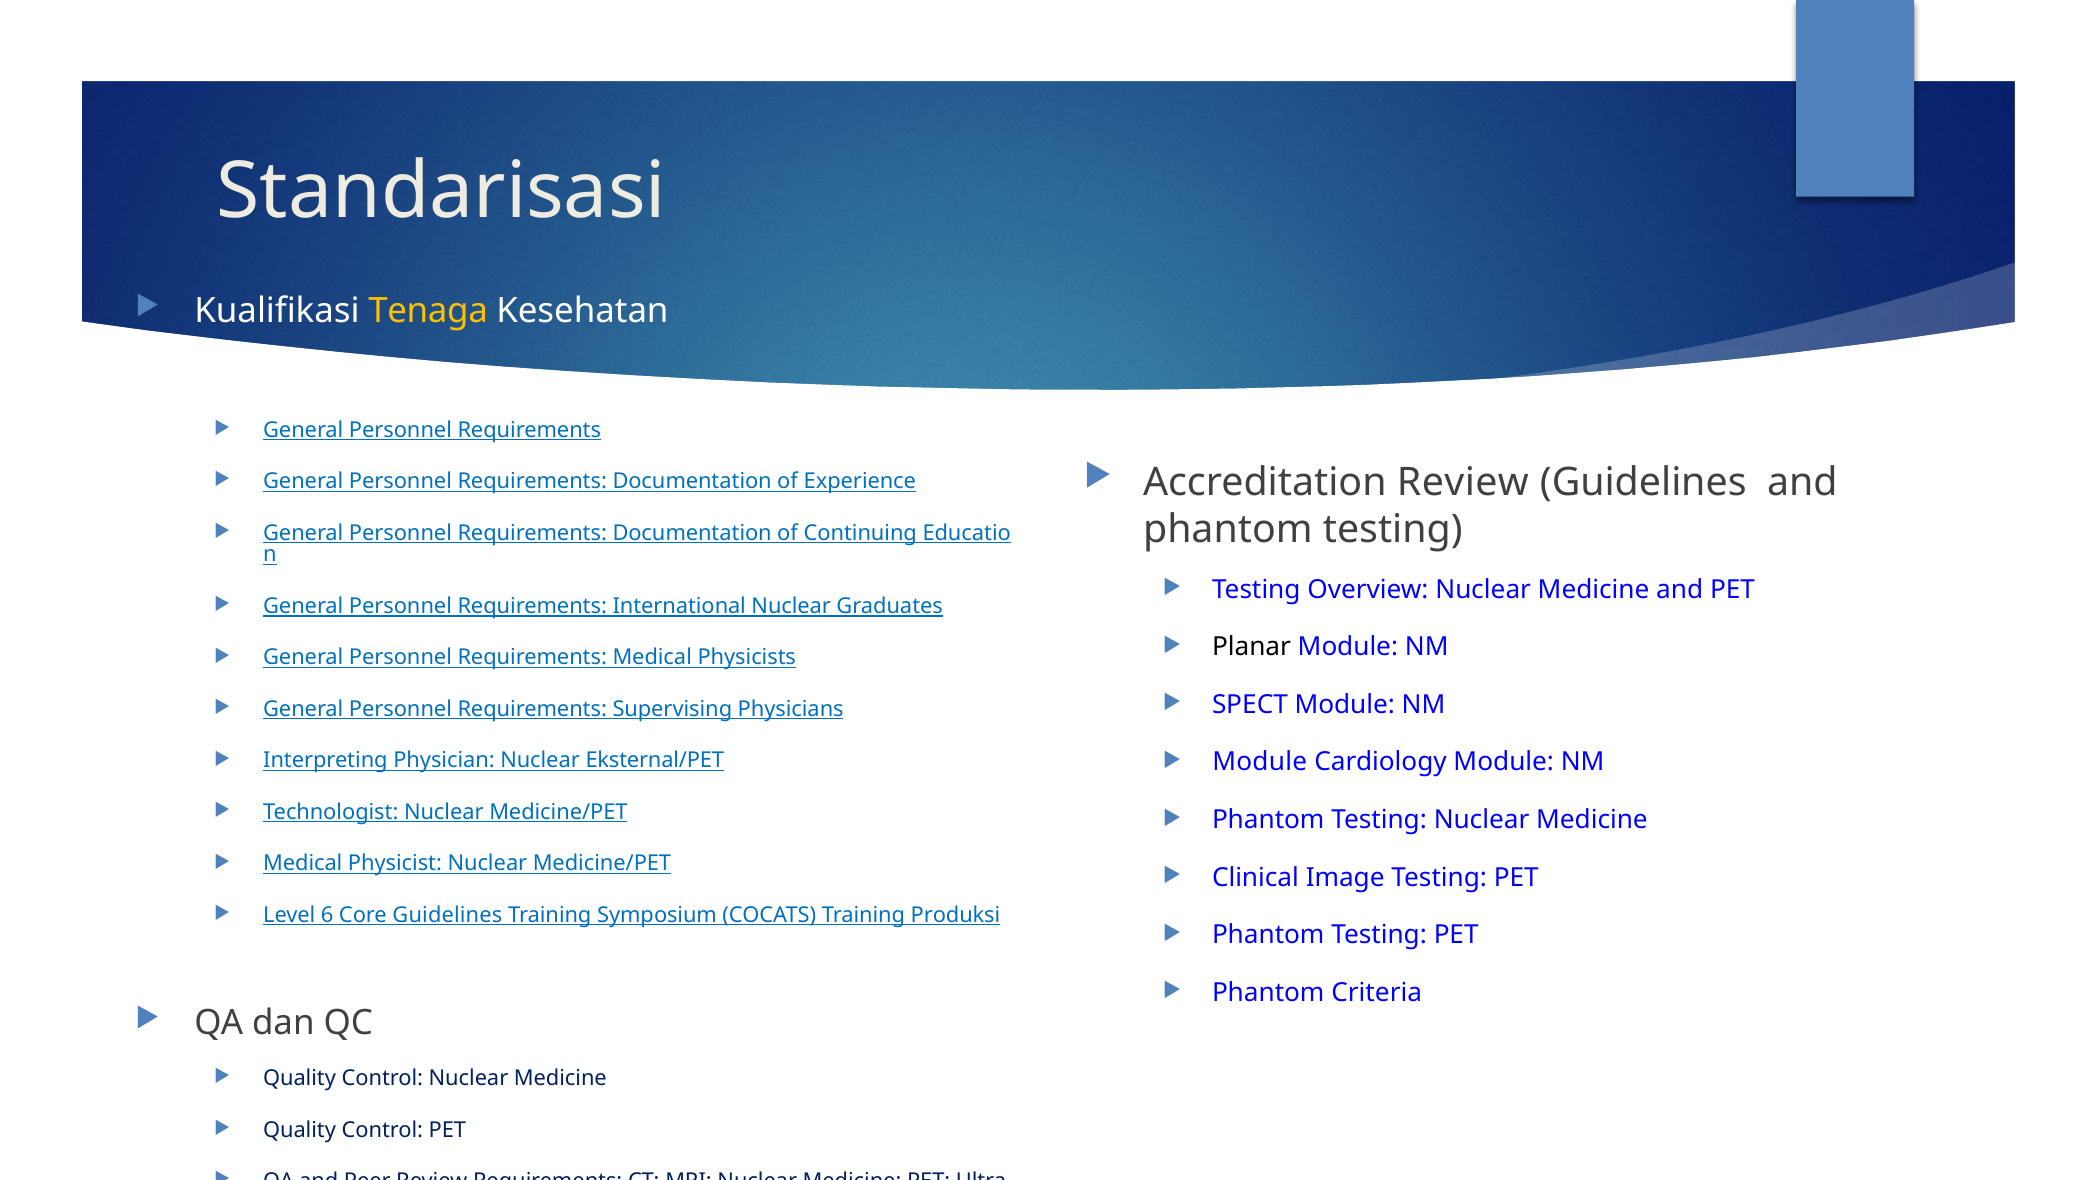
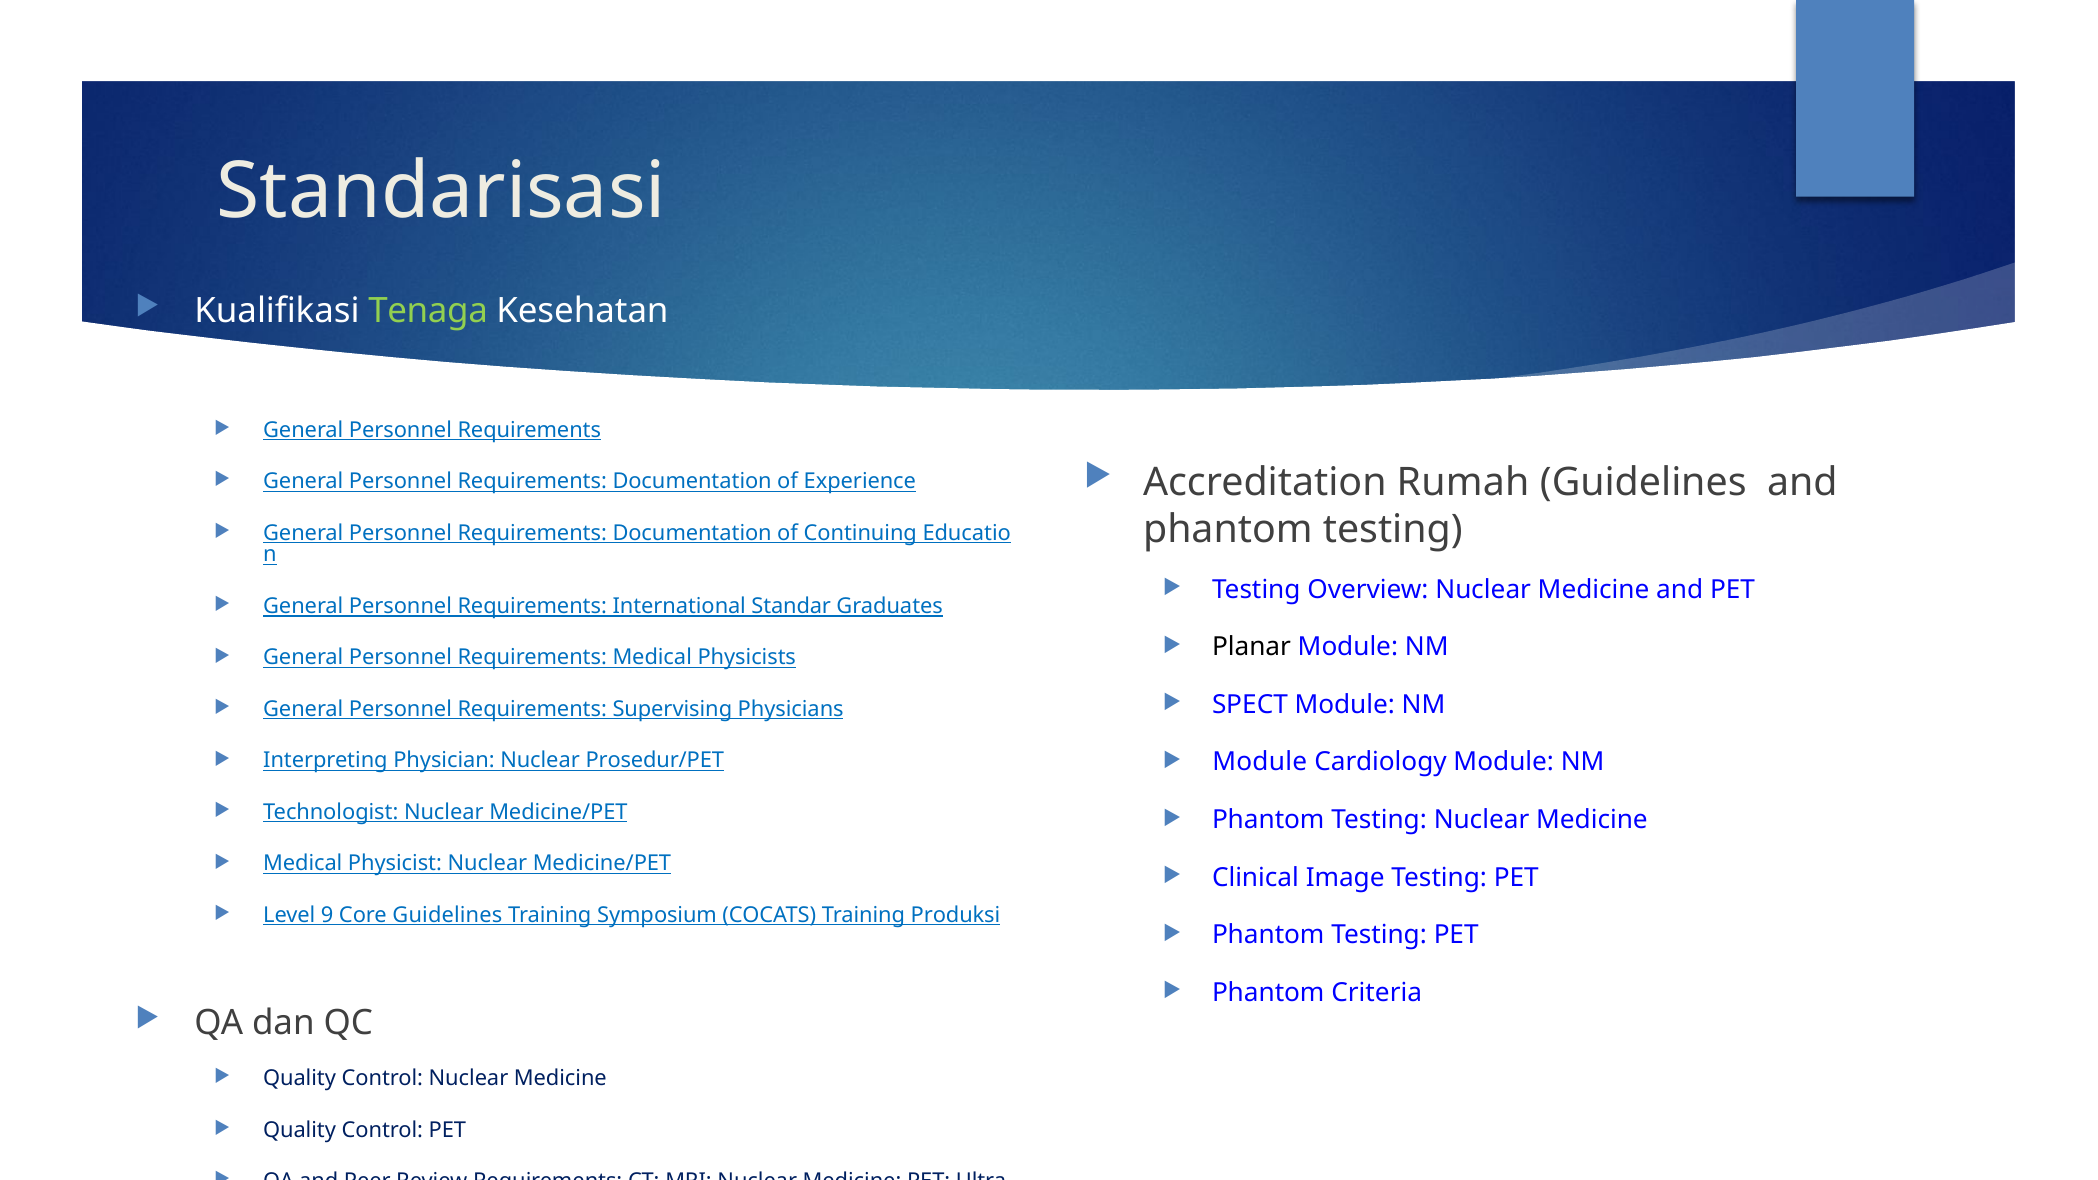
Tenaga colour: yellow -> light green (428, 311)
Accreditation Review: Review -> Rumah (1463, 482)
International Nuclear: Nuclear -> Standar (791, 606)
Eksternal/PET: Eksternal/PET -> Prosedur/PET (655, 761)
6: 6 -> 9 (327, 915)
